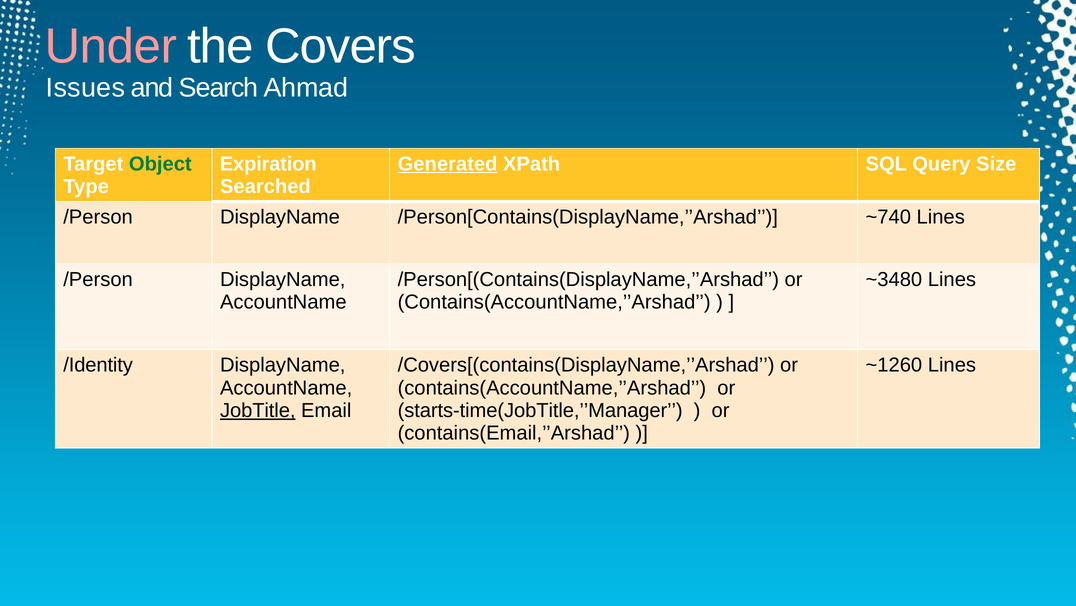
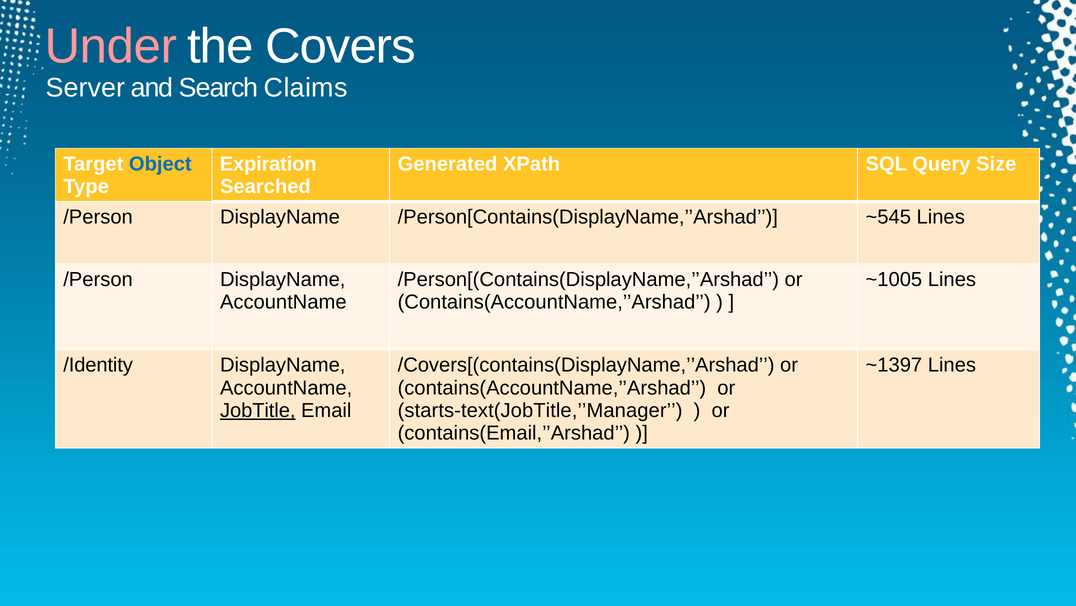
Issues: Issues -> Server (86, 88)
Ahmad: Ahmad -> Claims (306, 88)
Object colour: green -> blue (160, 164)
Generated underline: present -> none (448, 164)
~740: ~740 -> ~545 (888, 217)
~3480: ~3480 -> ~1005 (894, 279)
~1260: ~1260 -> ~1397 (894, 365)
starts-time(JobTitle,’’Manager: starts-time(JobTitle,’’Manager -> starts-text(JobTitle,’’Manager (540, 410)
